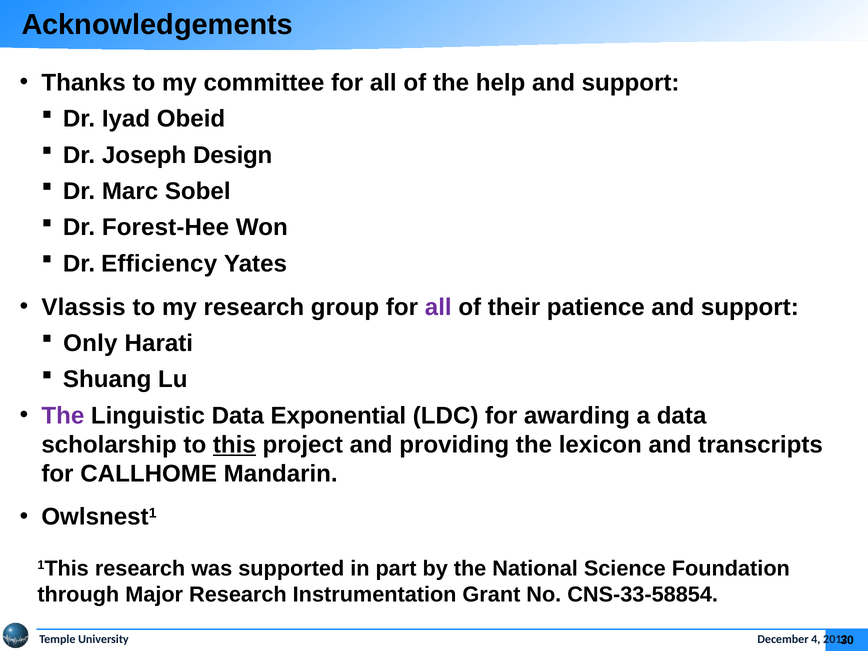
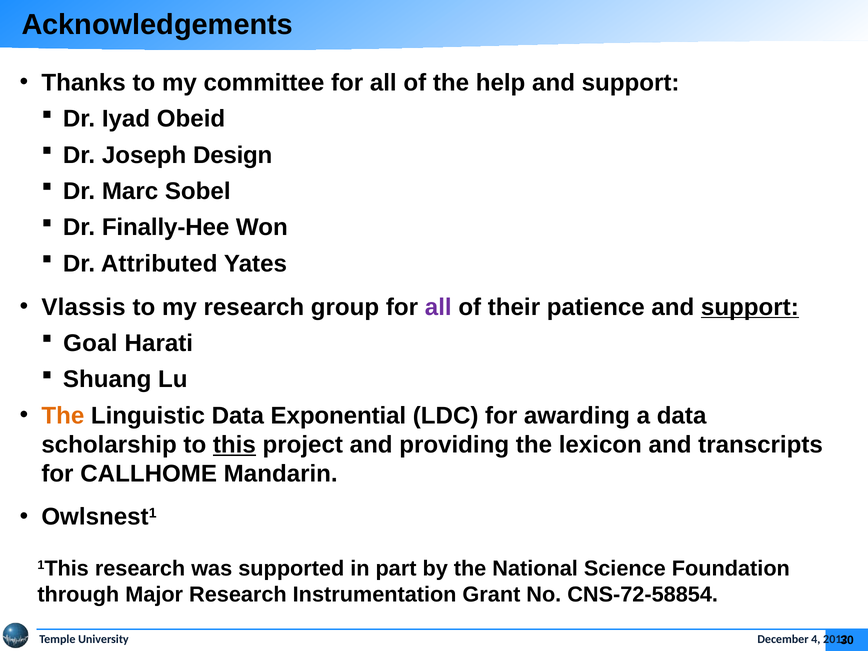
Forest-Hee: Forest-Hee -> Finally-Hee (166, 228)
Efficiency: Efficiency -> Attributed (159, 264)
support underline: none -> present (750, 307)
Only: Only -> Goal (90, 343)
The colour: purple -> orange (63, 416)
CNS-33-58854: CNS-33-58854 -> CNS-72-58854 (643, 595)
